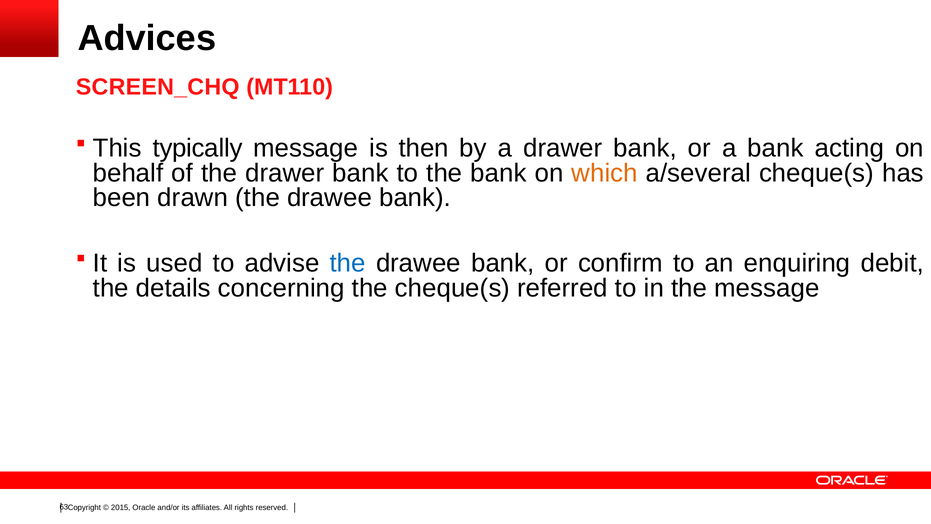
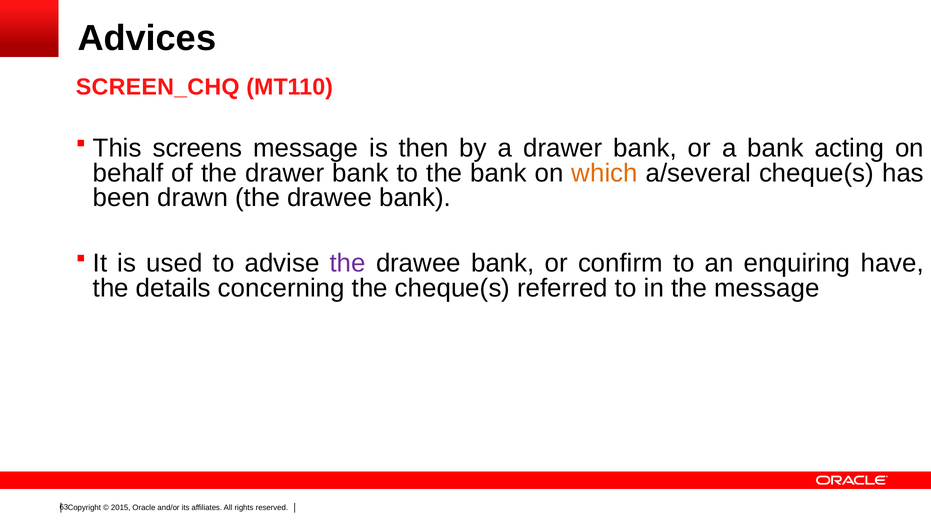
typically: typically -> screens (198, 148)
the colour: blue -> purple (348, 263)
debit: debit -> have (892, 263)
